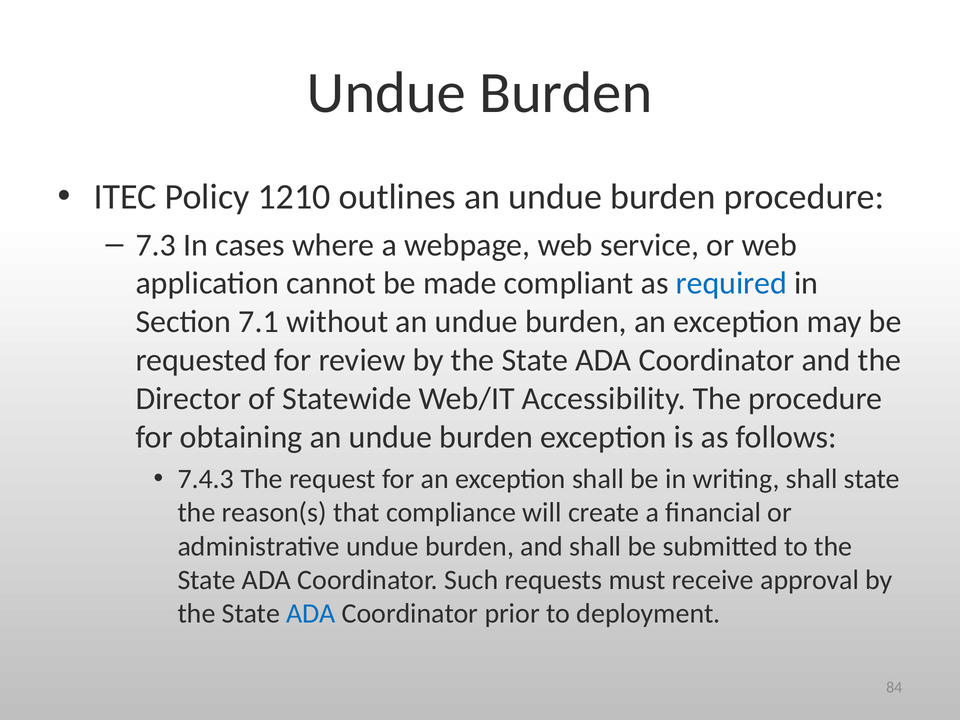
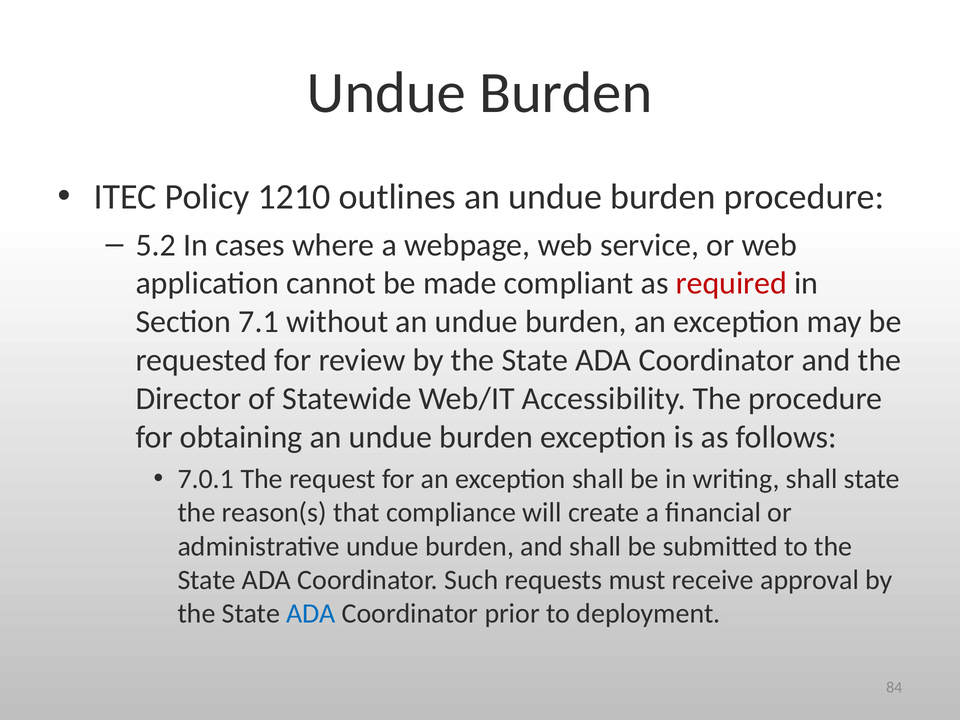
7.3: 7.3 -> 5.2 (156, 245)
required colour: blue -> red (731, 283)
7.4.3: 7.4.3 -> 7.0.1 (206, 479)
